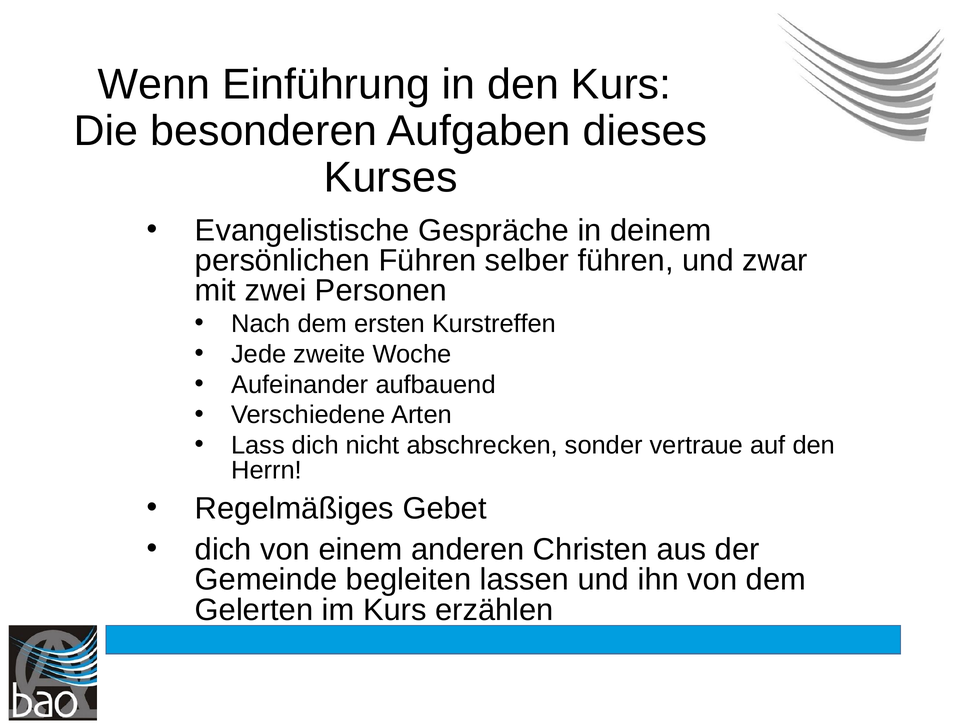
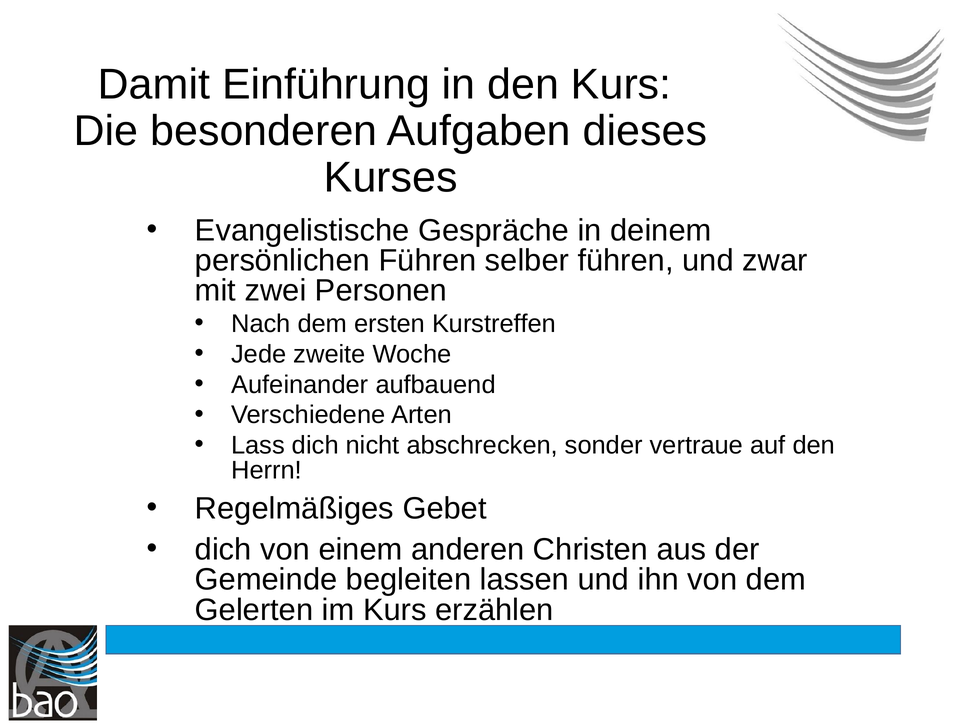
Wenn: Wenn -> Damit (154, 84)
